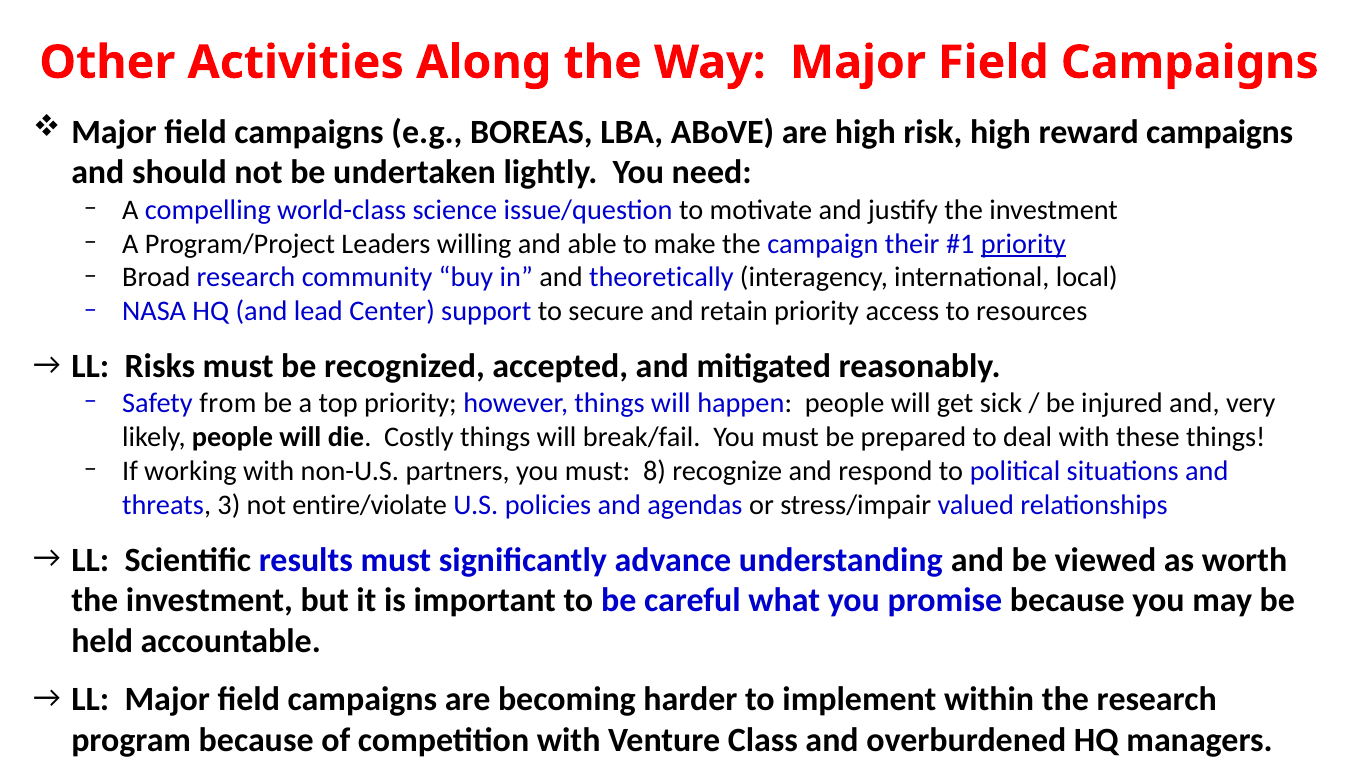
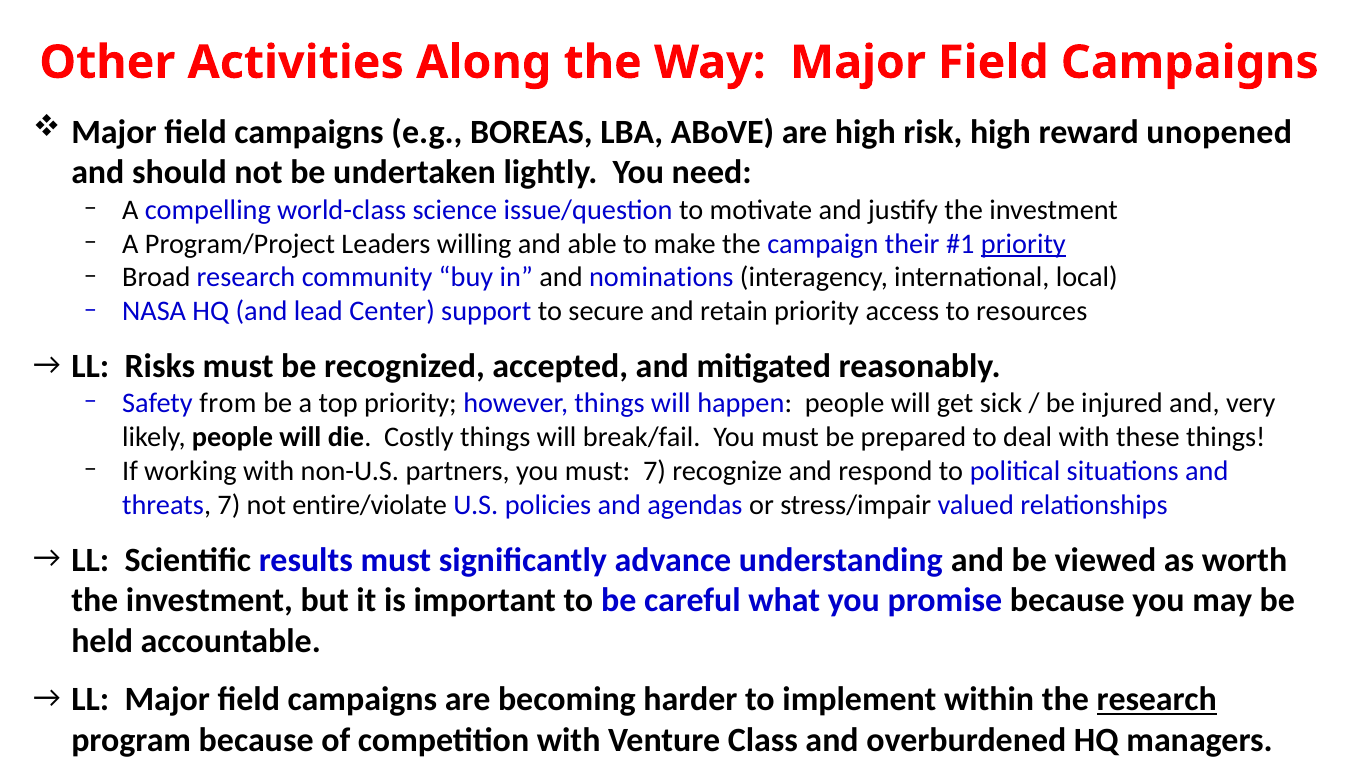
reward campaigns: campaigns -> unopened (1219, 132)
theoretically: theoretically -> nominations (661, 278)
must 8: 8 -> 7 (654, 471)
threats 3: 3 -> 7 (229, 505)
research underline: none -> present (1157, 699)
